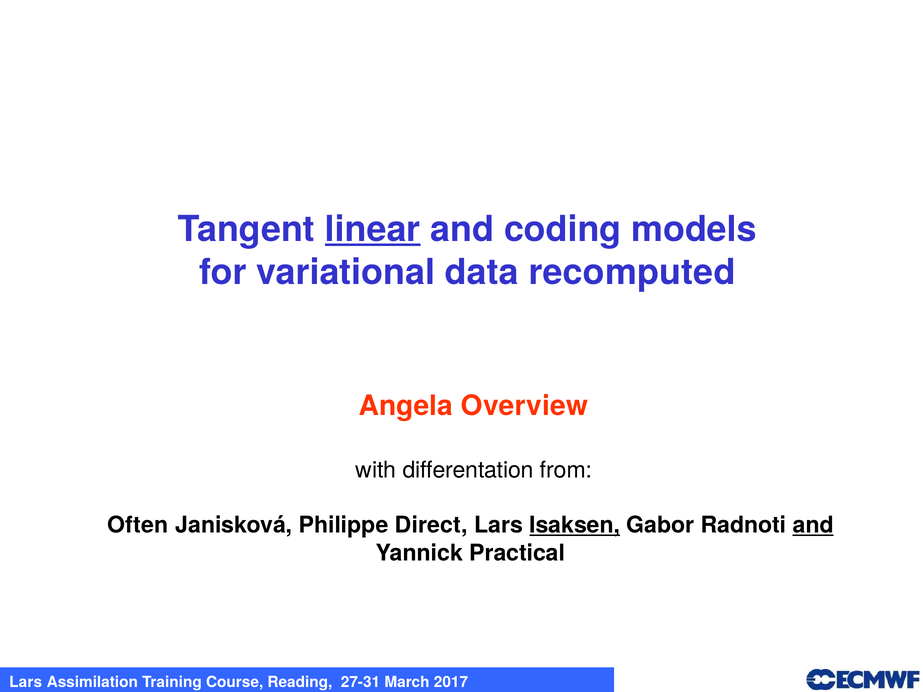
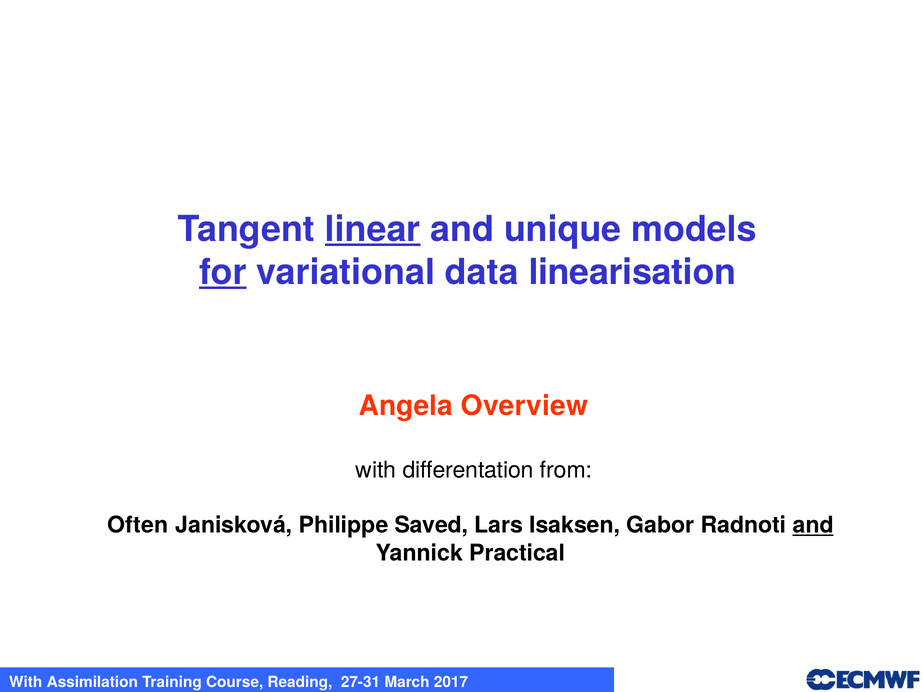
coding: coding -> unique (563, 229)
for underline: none -> present (223, 272)
recomputed: recomputed -> linearisation (632, 272)
Direct: Direct -> Saved (431, 526)
Isaksen underline: present -> none (575, 526)
Lars: Lars -> With (26, 682)
